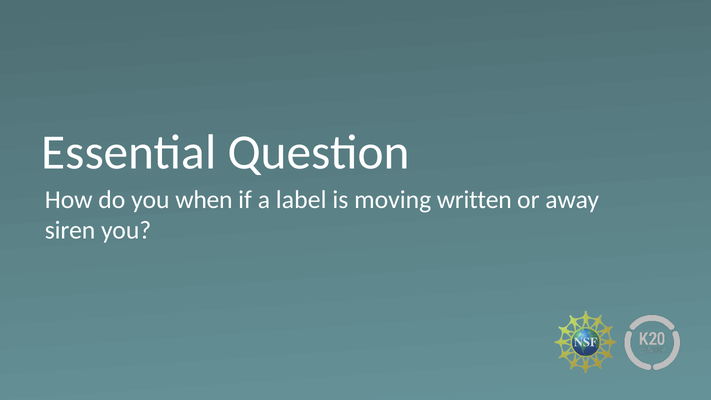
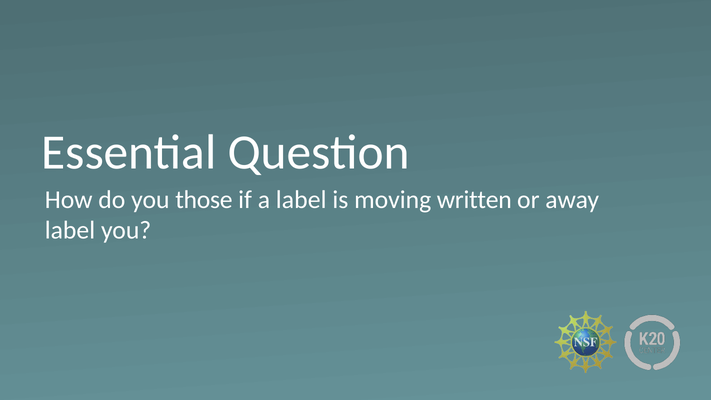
when: when -> those (204, 200)
siren: siren -> label (70, 230)
